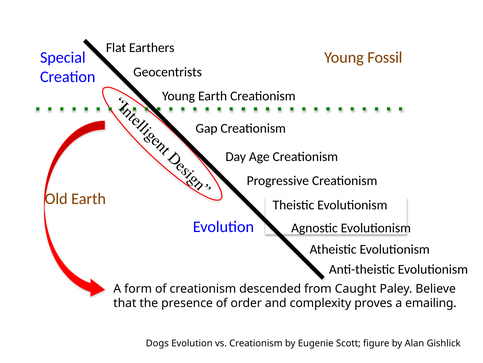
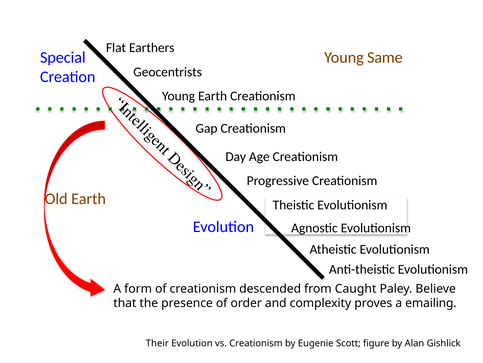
Fossil: Fossil -> Same (385, 57)
Dogs: Dogs -> Their (157, 343)
